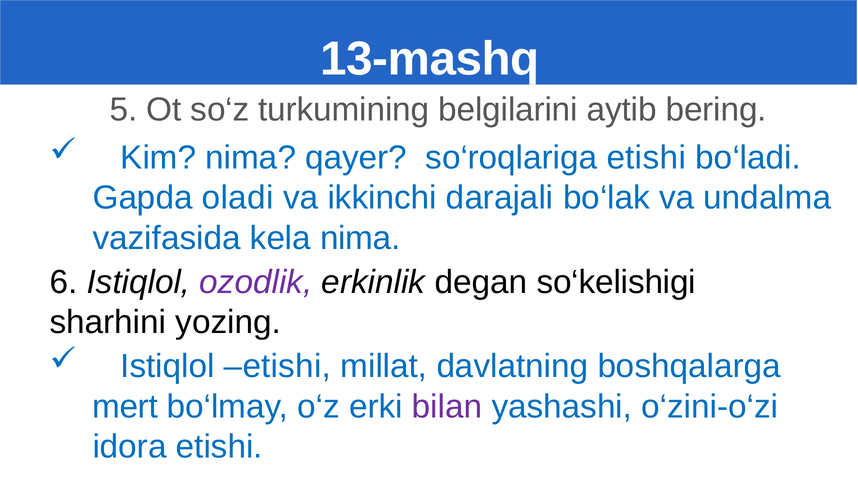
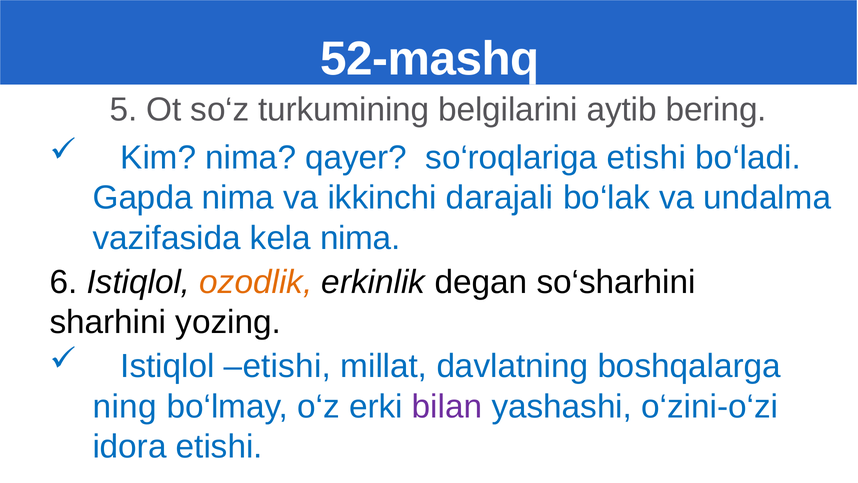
13-mashq: 13-mashq -> 52-mashq (430, 59)
Gapda oladi: oladi -> nima (238, 198)
ozodlik colour: purple -> orange (256, 282)
so‘kelishigi: so‘kelishigi -> so‘sharhini (616, 282)
mert: mert -> ning (125, 406)
